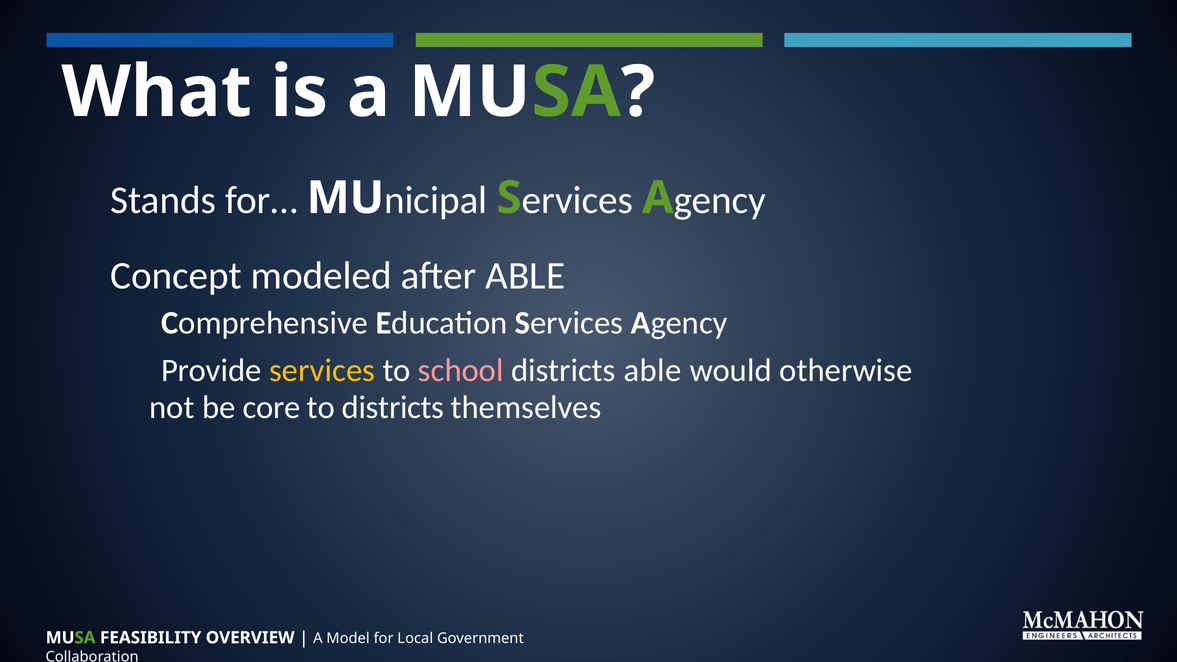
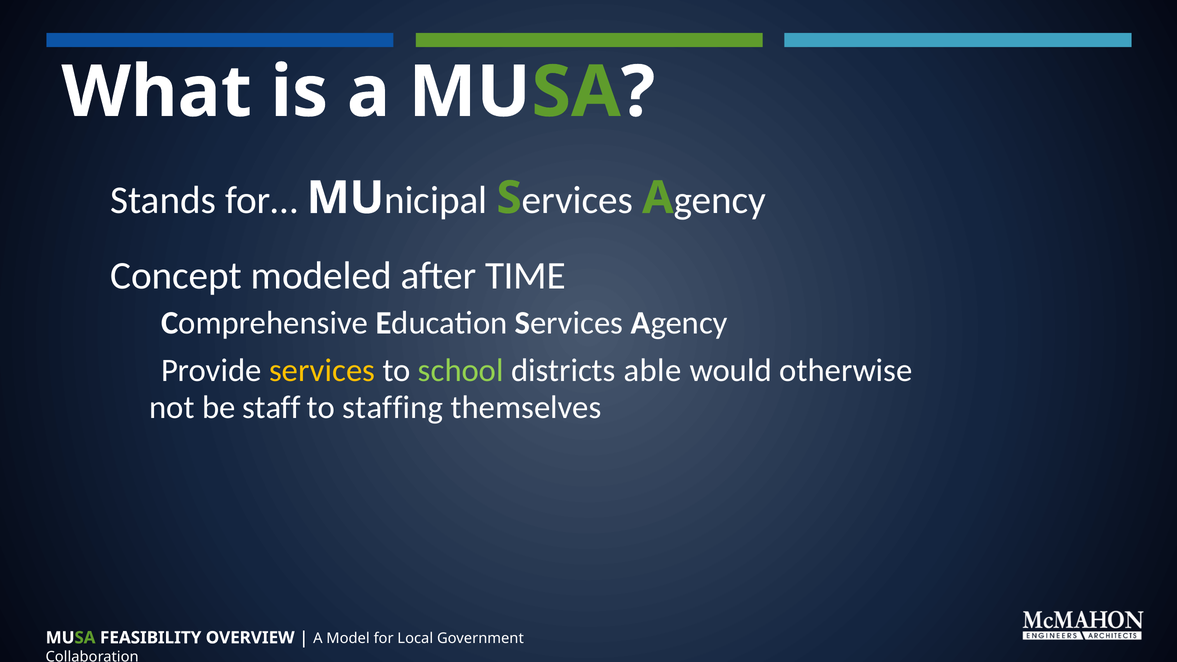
after ABLE: ABLE -> TIME (525, 276)
school colour: pink -> light green (461, 370)
core: core -> staff (271, 408)
to districts: districts -> staffing (393, 408)
